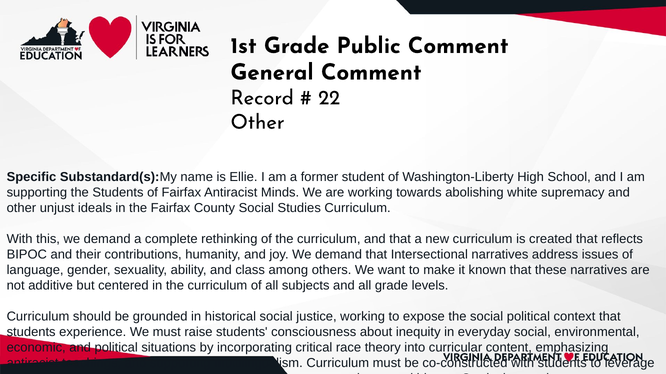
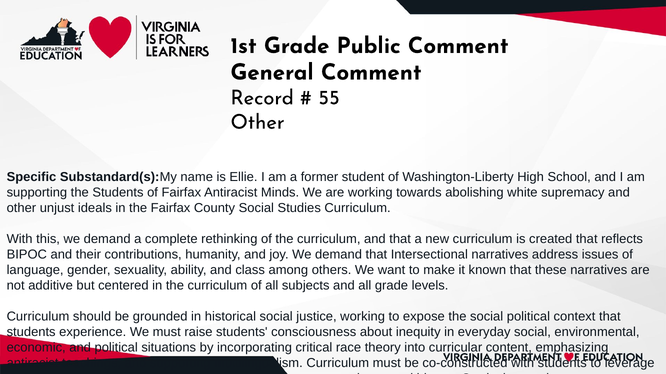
22: 22 -> 55 (329, 98)
